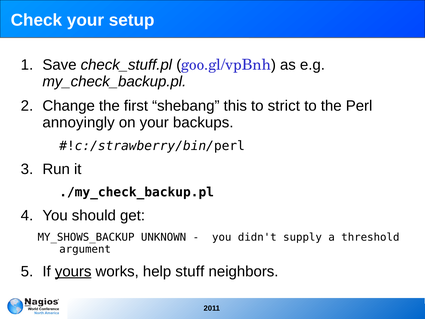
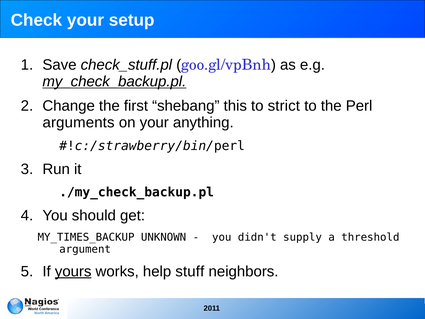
my_check_backup.pl underline: none -> present (114, 81)
annoyingly: annoyingly -> arguments (79, 123)
backups: backups -> anything (203, 123)
MY_SHOWS_BACKUP: MY_SHOWS_BACKUP -> MY_TIMES_BACKUP (86, 237)
